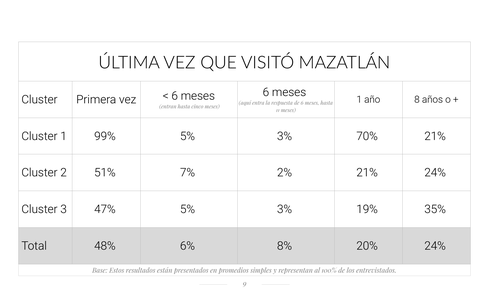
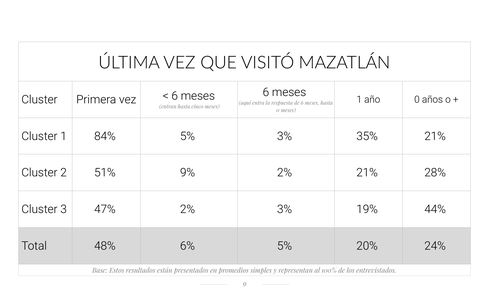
8: 8 -> 0 (417, 100)
99%: 99% -> 84% (105, 136)
70%: 70% -> 35% (367, 136)
7%: 7% -> 9% (188, 173)
21% 24%: 24% -> 28% (435, 173)
47% 5%: 5% -> 2% (188, 209)
35%: 35% -> 44% (435, 209)
6% 8%: 8% -> 5% (285, 246)
